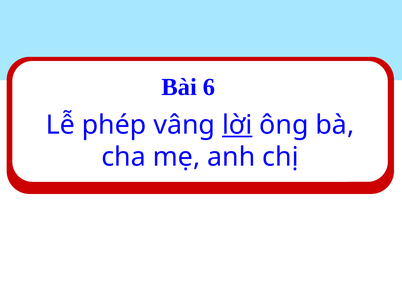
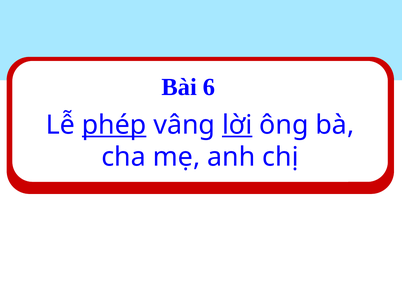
phép underline: none -> present (114, 125)
